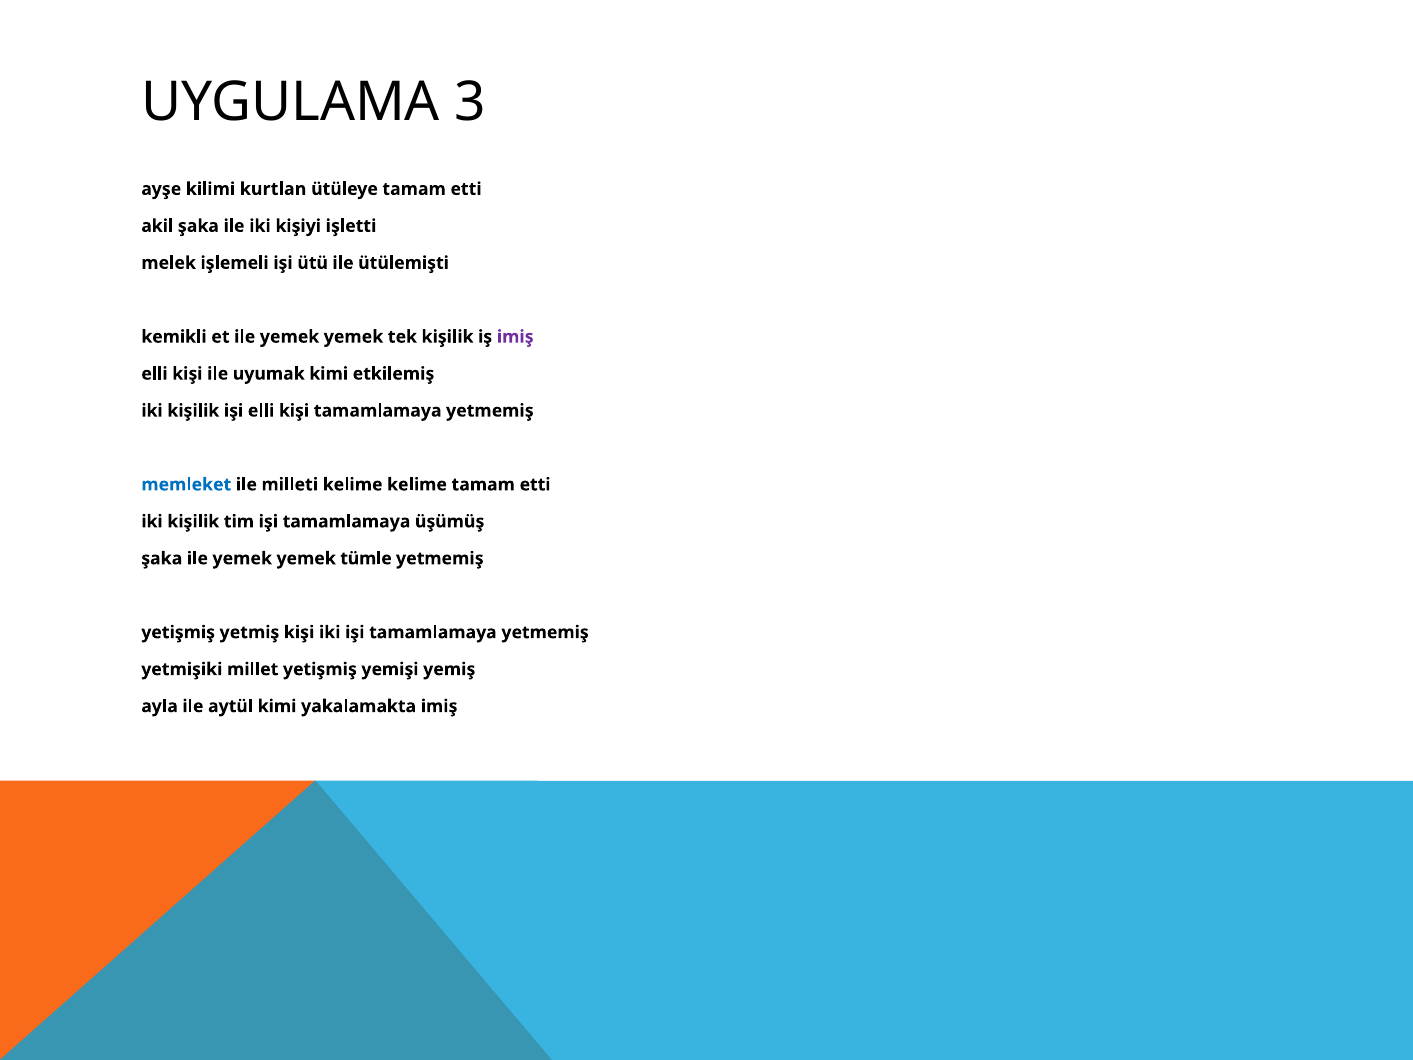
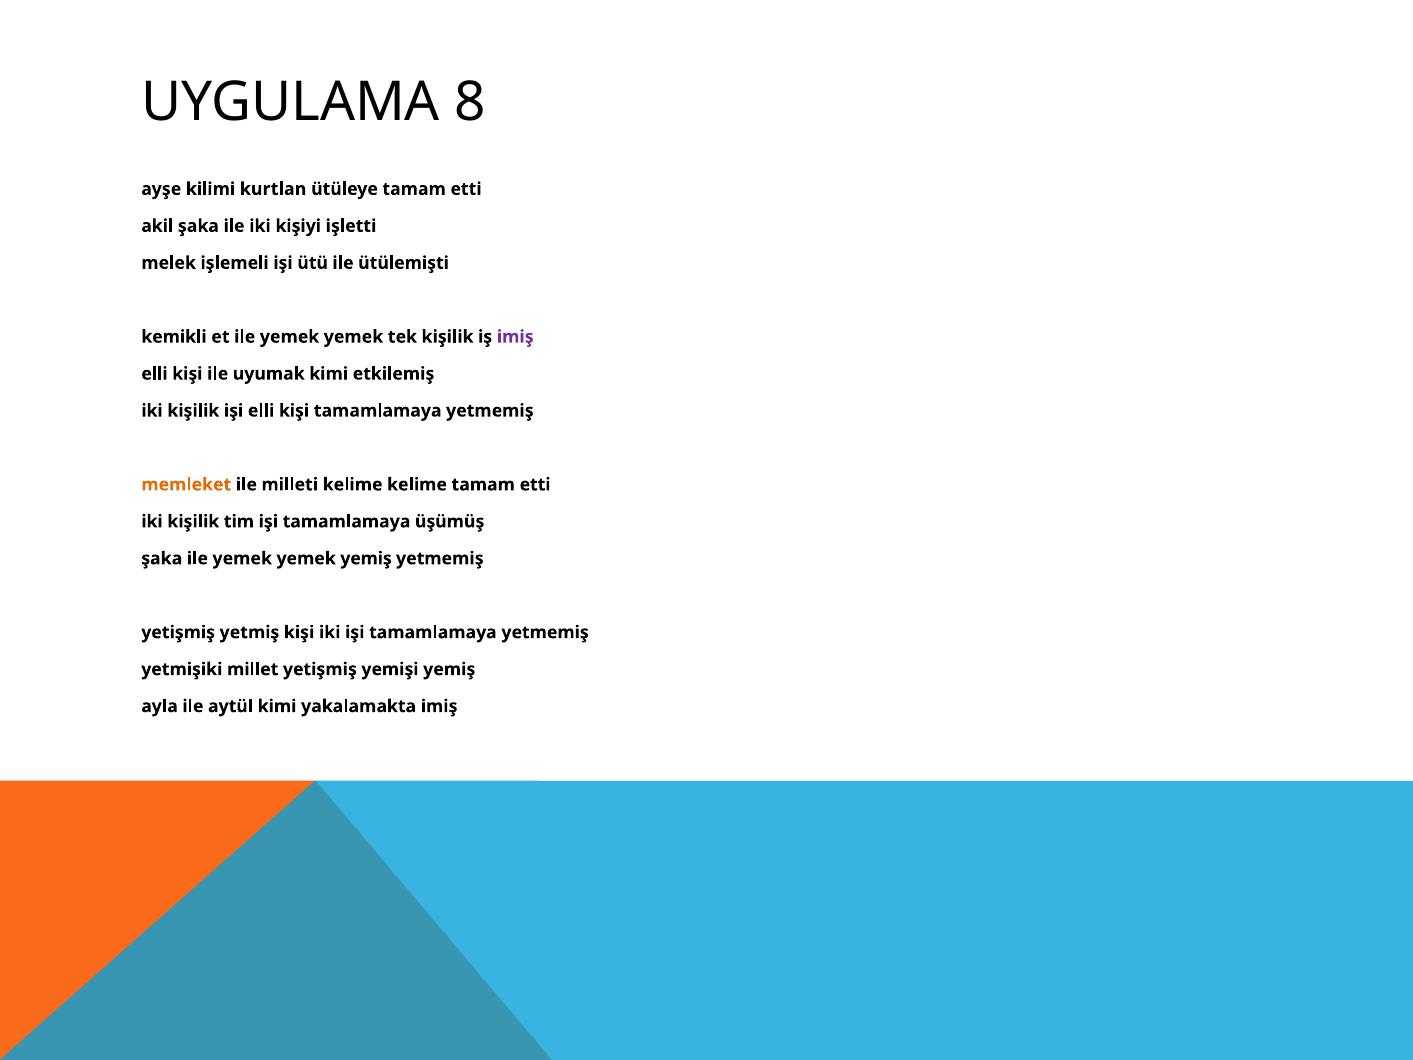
3: 3 -> 8 (470, 103)
memleket colour: blue -> orange (186, 484)
yemek tümle: tümle -> yemiş (366, 558)
